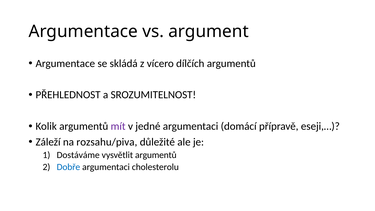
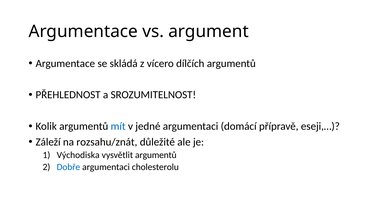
mít colour: purple -> blue (118, 126)
rozsahu/piva: rozsahu/piva -> rozsahu/znát (107, 142)
Dostáváme: Dostáváme -> Východiska (78, 155)
